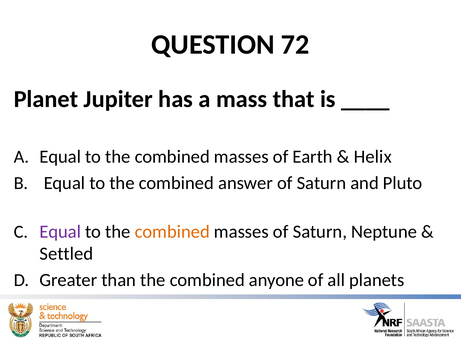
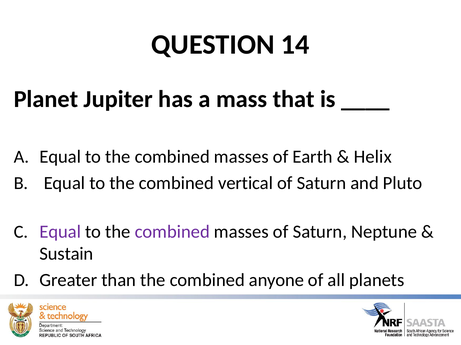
72: 72 -> 14 (295, 45)
answer: answer -> vertical (246, 183)
combined colour: orange -> purple (172, 232)
Settled: Settled -> Sustain (66, 254)
